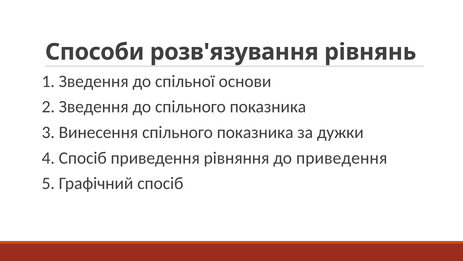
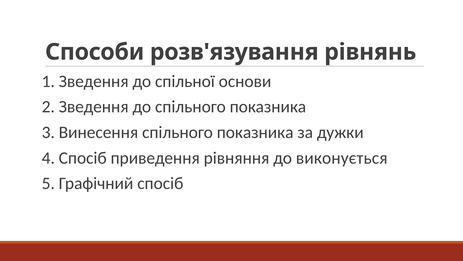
до приведення: приведення -> виконується (342, 158)
